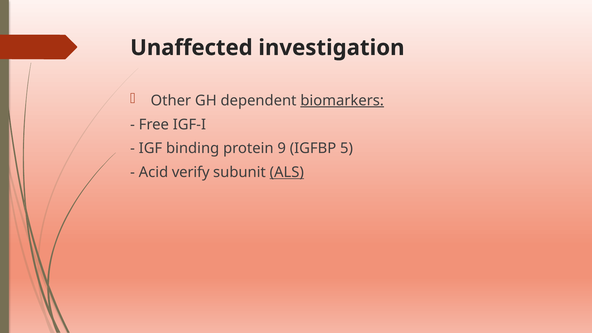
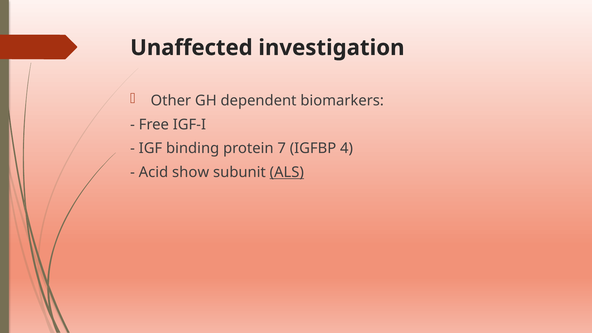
biomarkers underline: present -> none (342, 101)
9: 9 -> 7 (282, 148)
5: 5 -> 4 (347, 148)
verify: verify -> show (191, 172)
